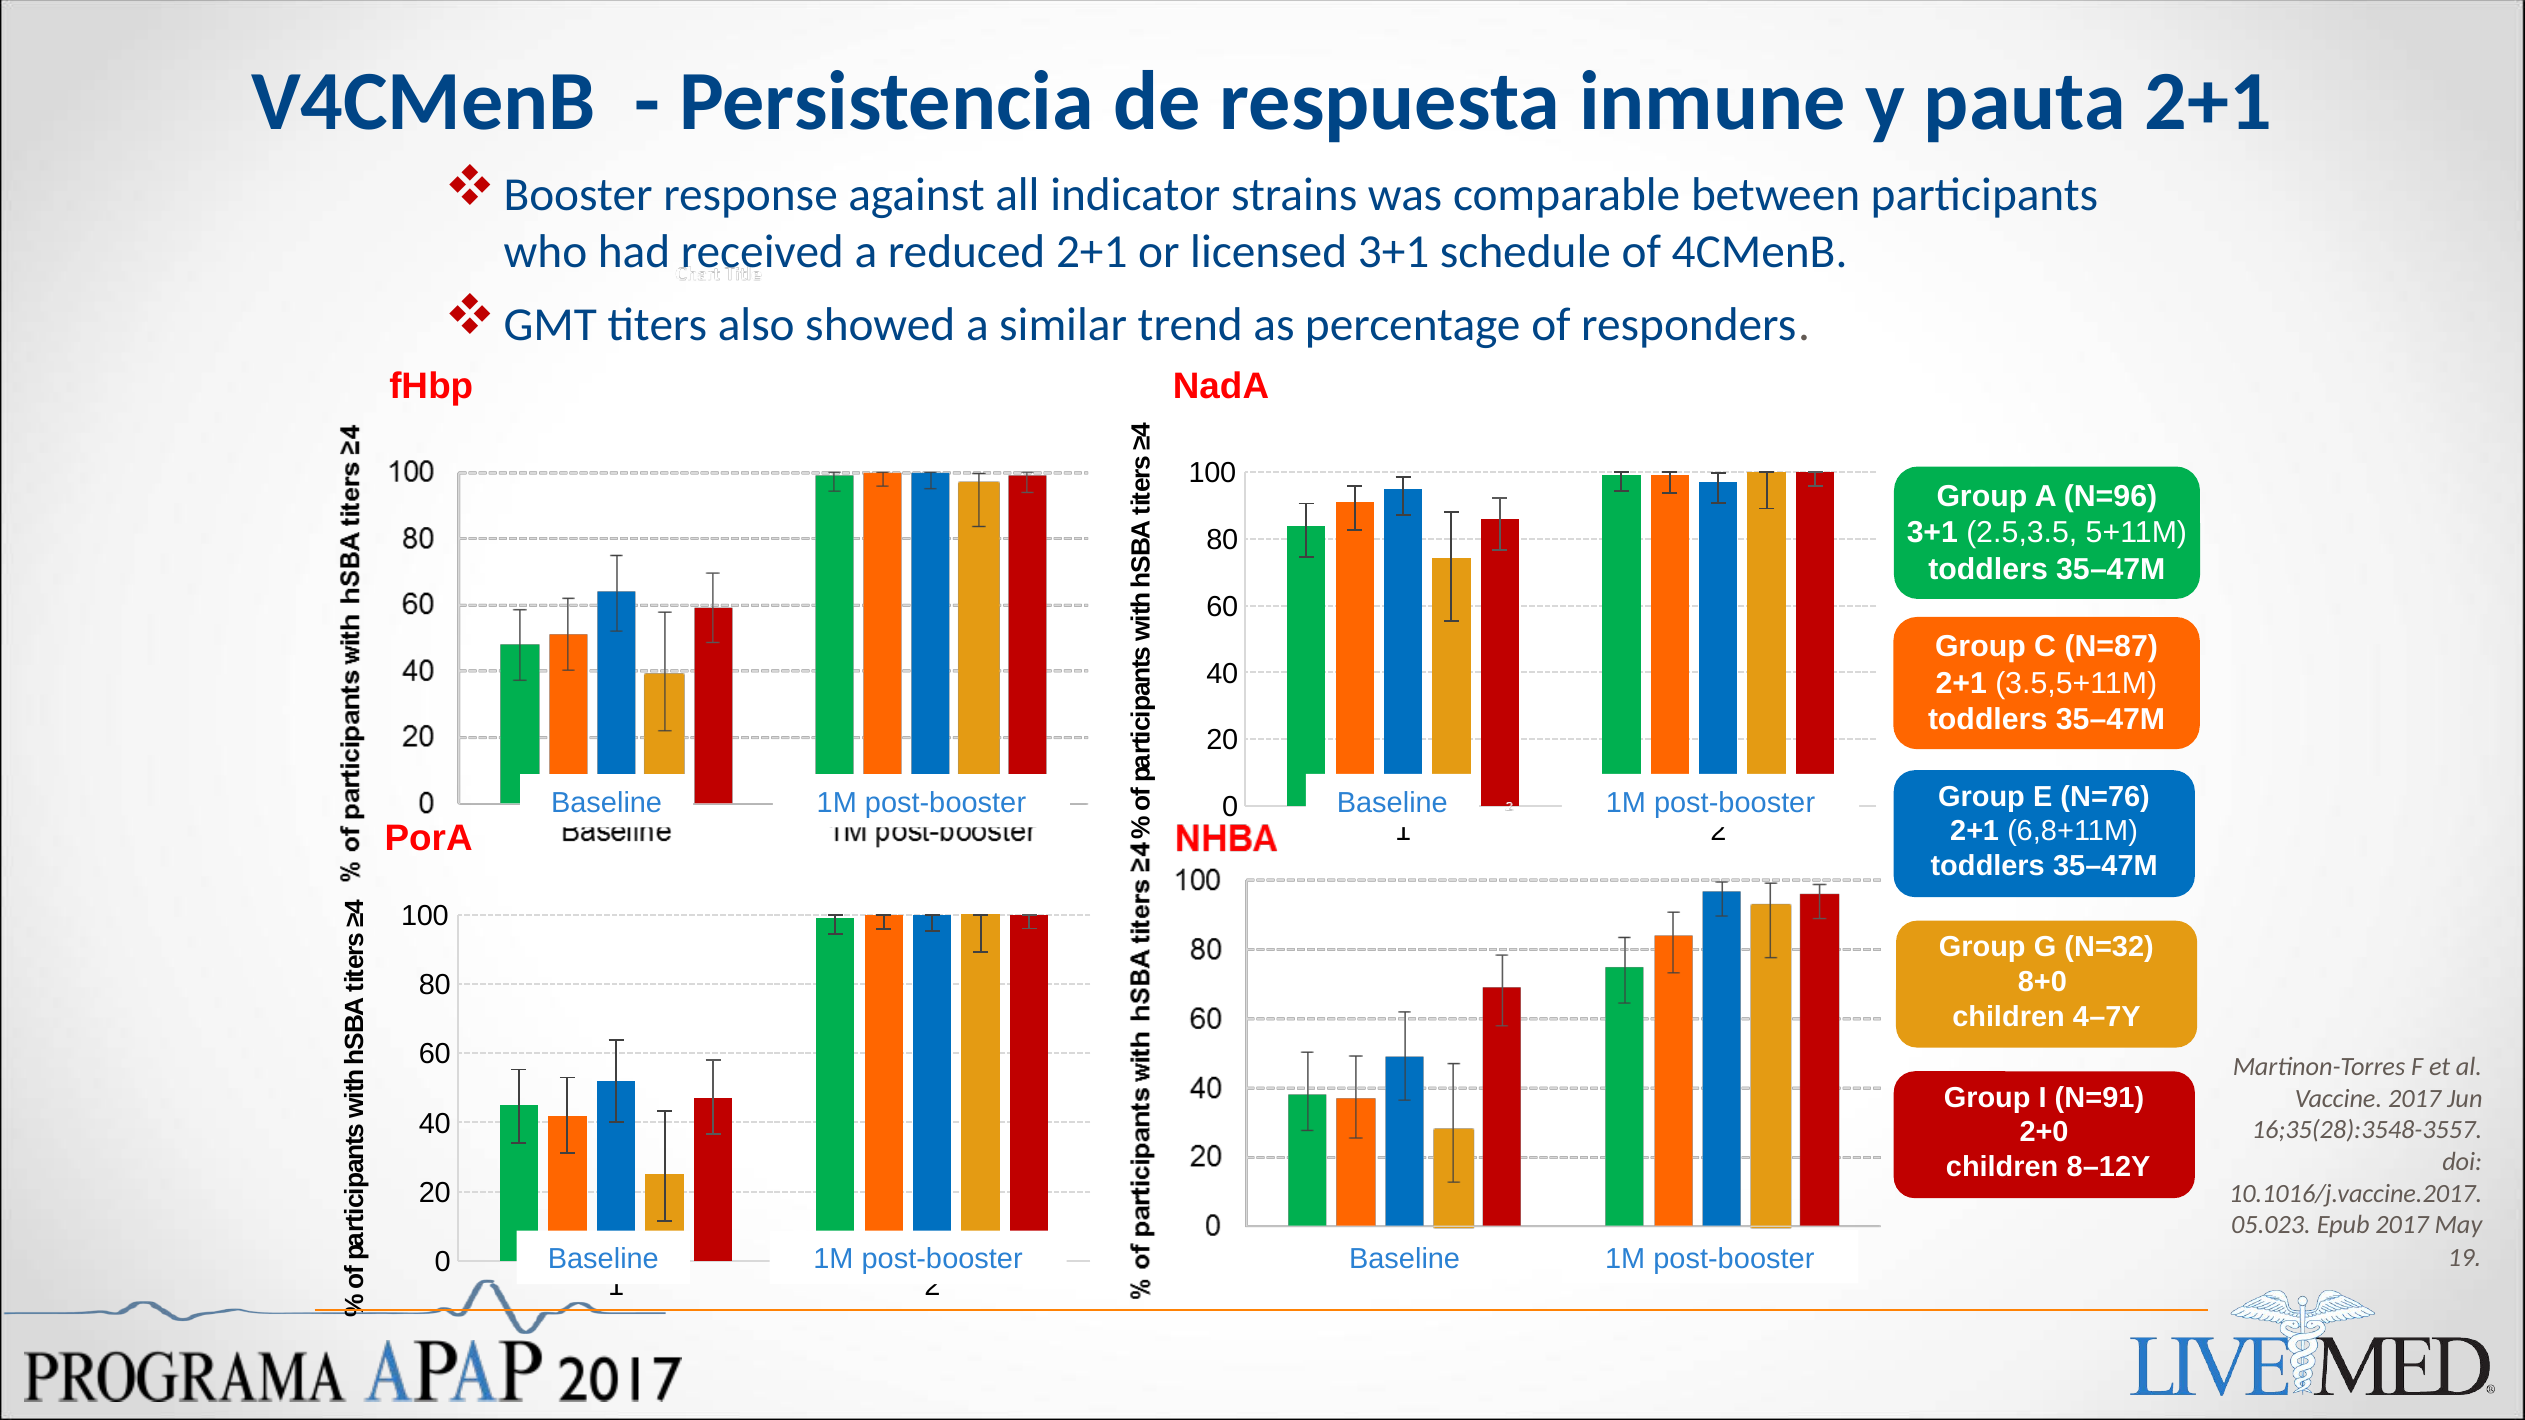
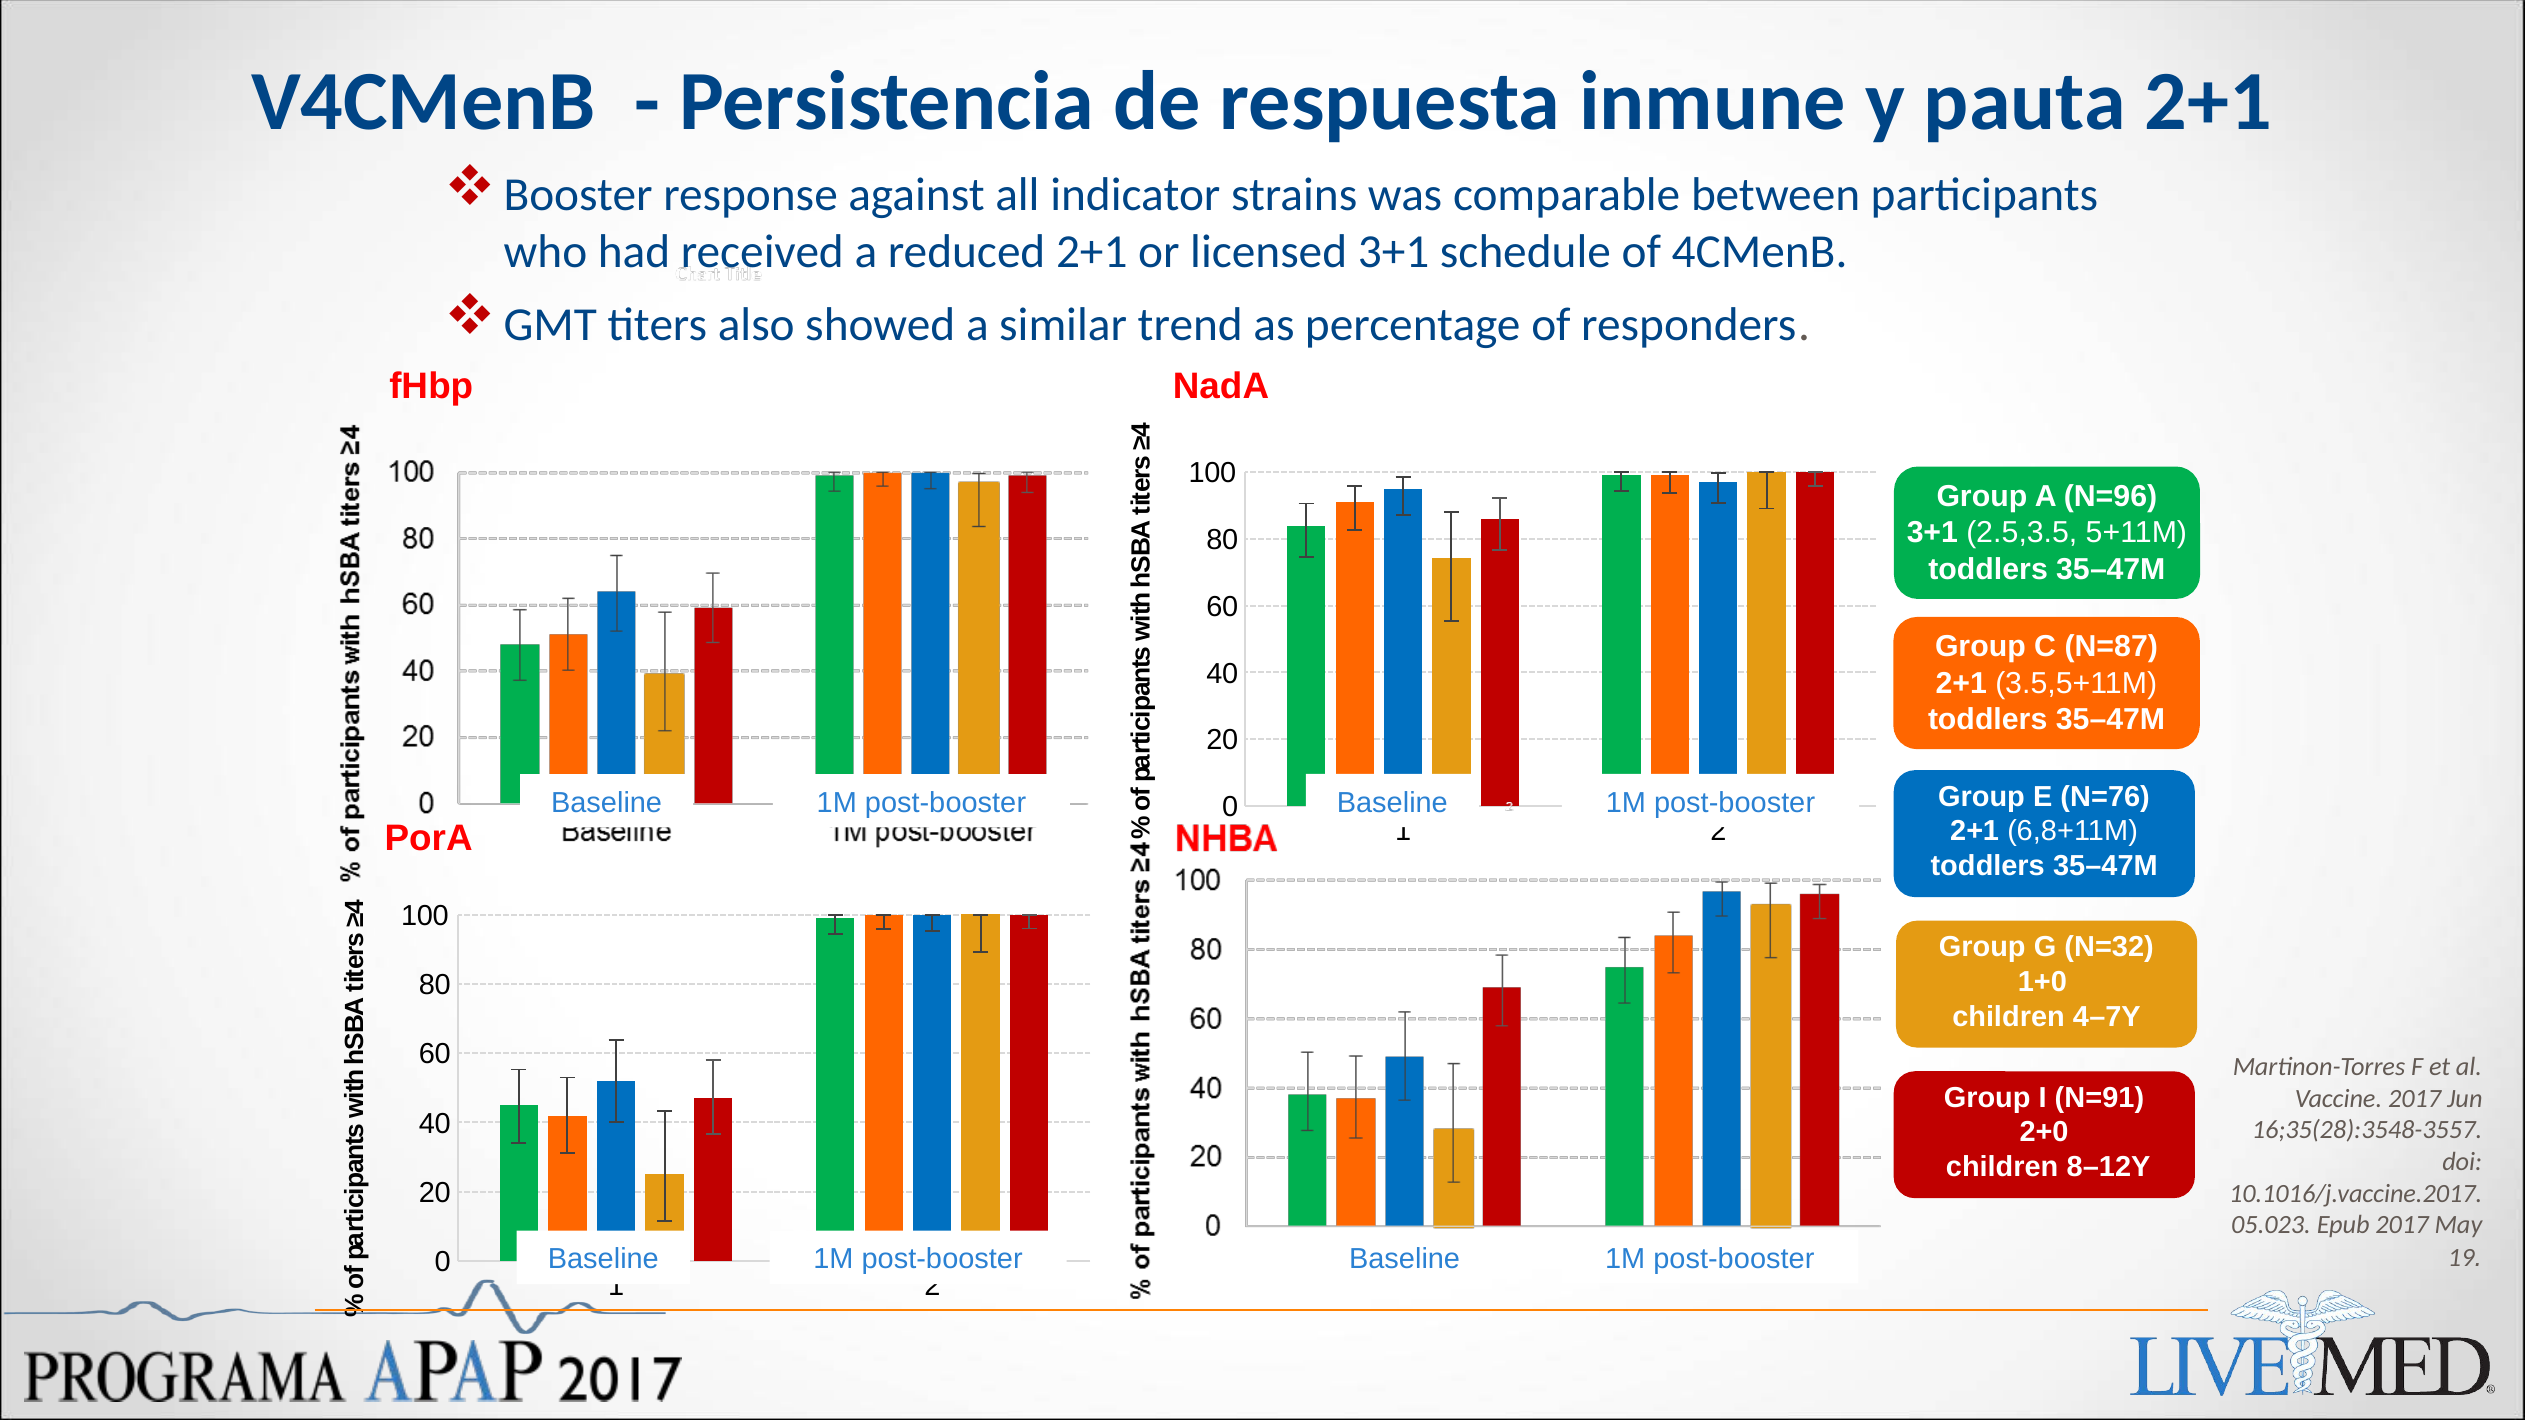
8+0: 8+0 -> 1+0 (2042, 982)
